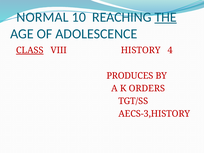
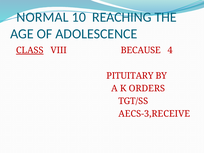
THE underline: present -> none (166, 17)
HISTORY: HISTORY -> BECAUSE (141, 50)
PRODUCES: PRODUCES -> PITUITARY (130, 76)
AECS-3,HISTORY: AECS-3,HISTORY -> AECS-3,RECEIVE (154, 114)
